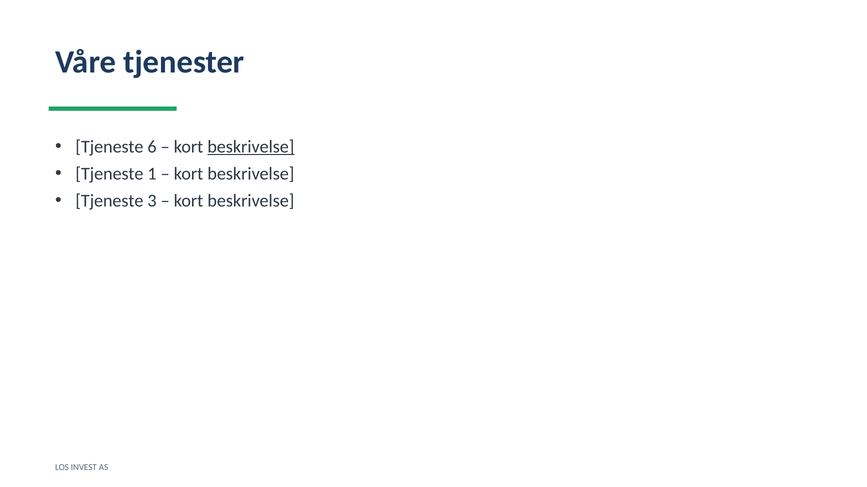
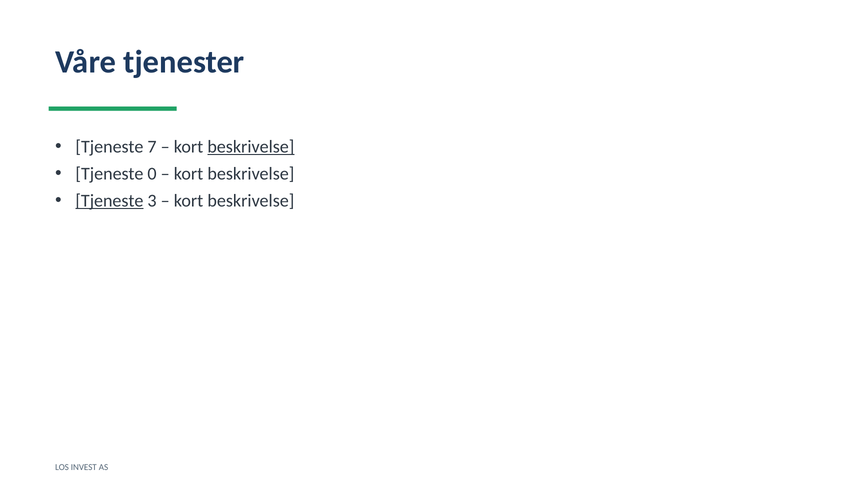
6: 6 -> 7 (152, 147)
1: 1 -> 0 (152, 174)
Tjeneste underline: none -> present (109, 201)
